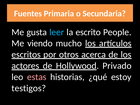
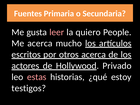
leer colour: light blue -> pink (57, 32)
escrito: escrito -> quiero (88, 32)
Me viendo: viendo -> acerca (40, 43)
